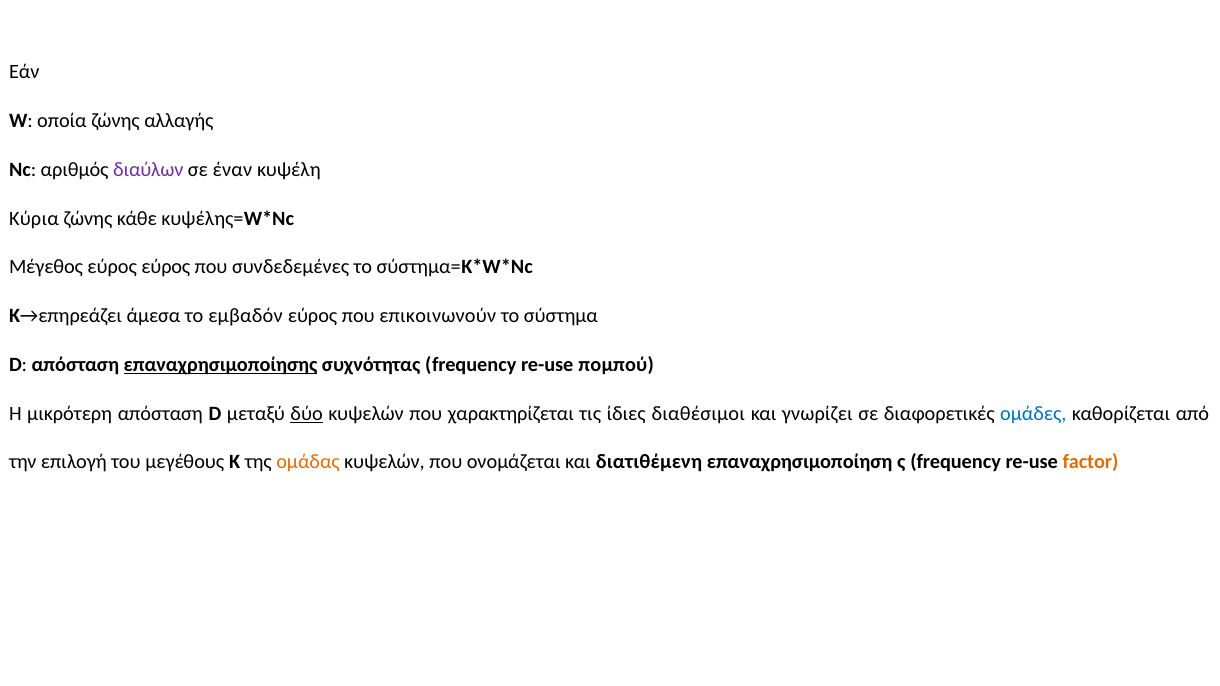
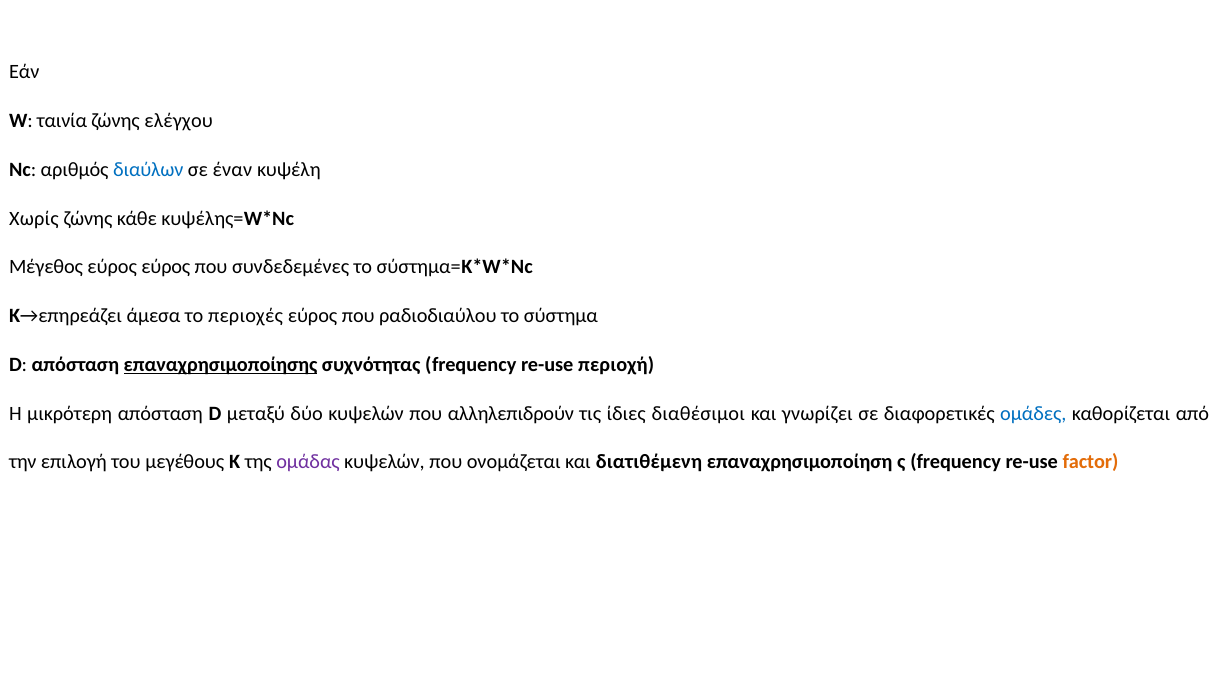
οποία: οποία -> ταινία (62, 121)
αλλαγής: αλλαγής -> ελέγχου (179, 121)
διαύλων colour: purple -> blue (148, 170)
Κύρια: Κύρια -> Χωρίς (34, 219)
εμβαδόν: εμβαδόν -> περιοχές (245, 316)
επικοινωνούν: επικοινωνούν -> ραδιοδιαύλου (438, 316)
πομπού: πομπού -> περιοχή (616, 365)
δύο underline: present -> none (307, 414)
χαρακτηρίζεται: χαρακτηρίζεται -> αλληλεπιδρούν (511, 414)
ομάδας colour: orange -> purple (308, 462)
